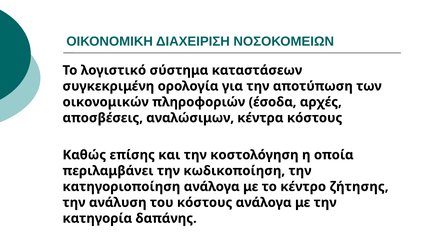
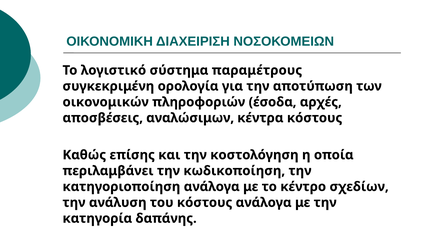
καταστάσεων: καταστάσεων -> παραμέτρους (257, 70)
ζήτησης: ζήτησης -> σχεδίων (359, 186)
